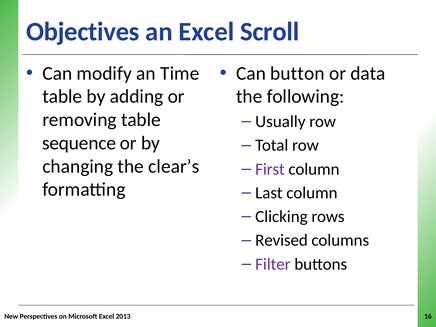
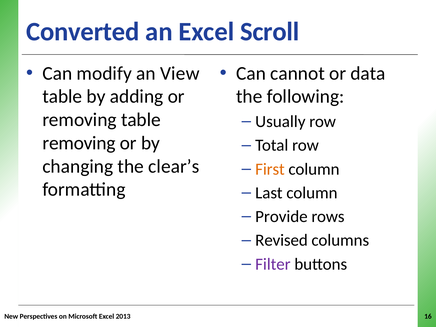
Objectives: Objectives -> Converted (83, 32)
Time: Time -> View (180, 73)
button: button -> cannot (298, 73)
sequence: sequence -> removing (79, 143)
First colour: purple -> orange (270, 169)
Clicking: Clicking -> Provide (281, 217)
